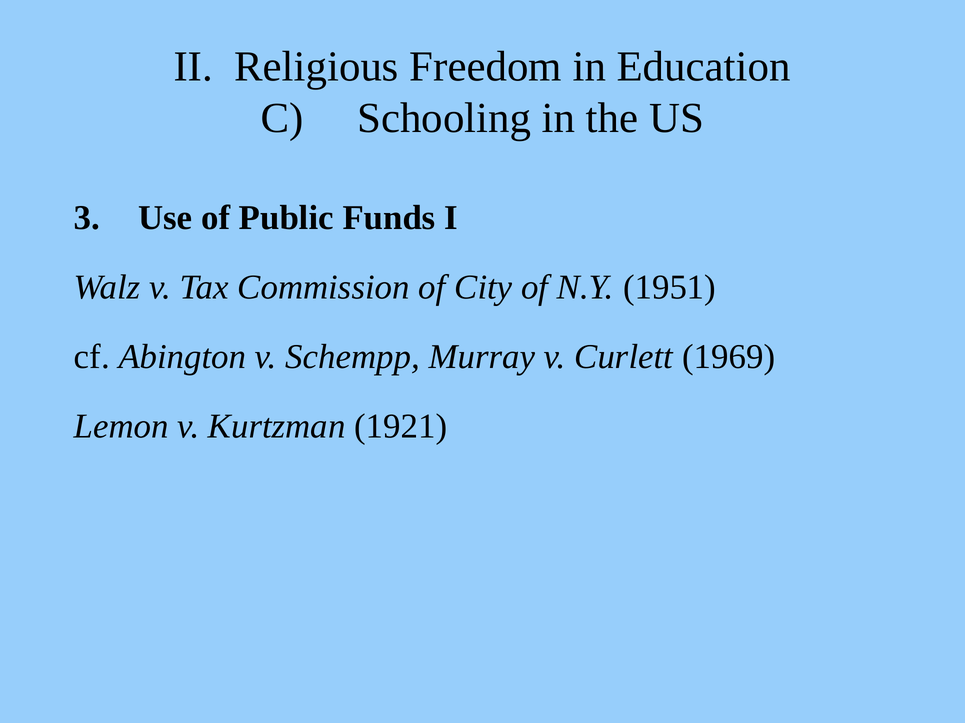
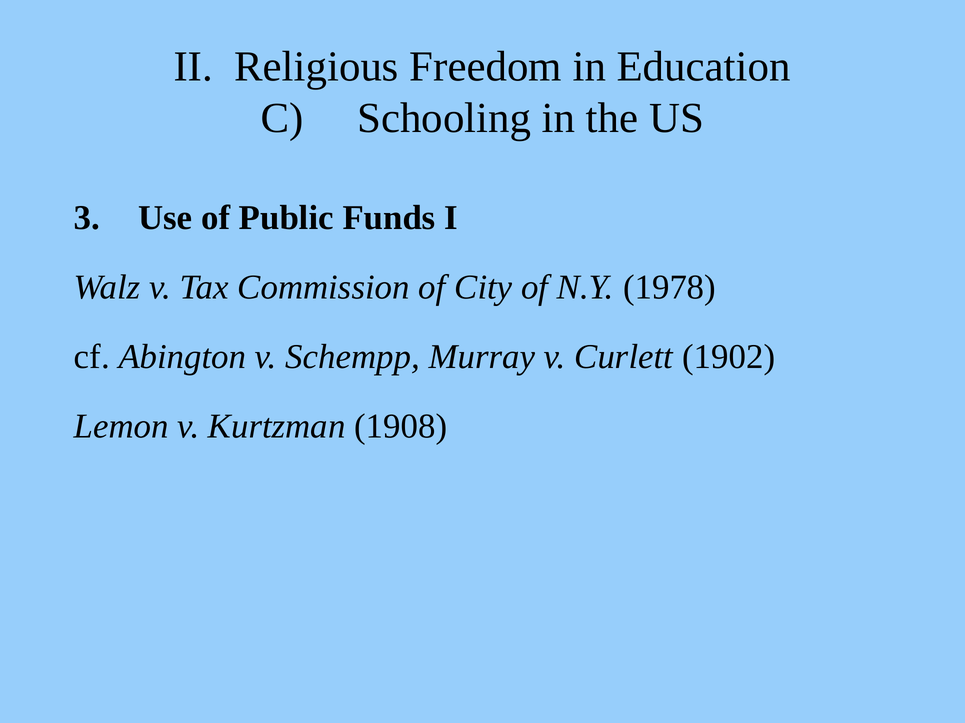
1951: 1951 -> 1978 (670, 288)
1969: 1969 -> 1902 (729, 357)
1921: 1921 -> 1908 (401, 427)
